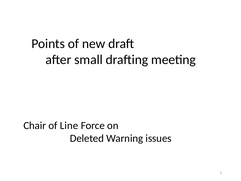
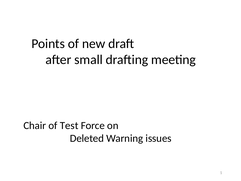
Line: Line -> Test (69, 125)
